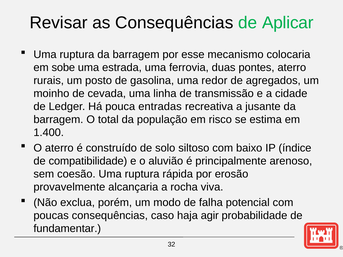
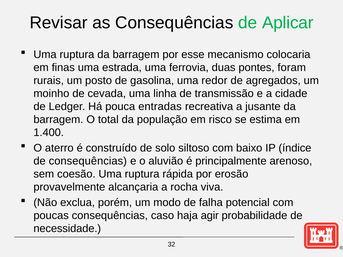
sobe: sobe -> finas (63, 68)
pontes aterro: aterro -> foram (292, 68)
de compatibilidade: compatibilidade -> consequências (88, 161)
fundamentar: fundamentar -> necessidade (67, 229)
